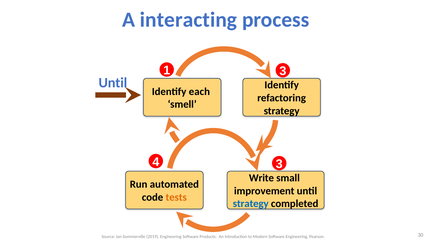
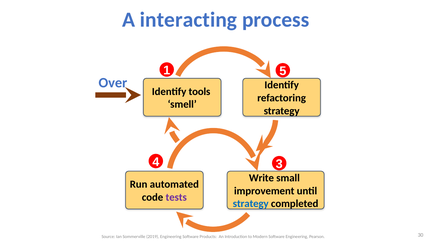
1 3: 3 -> 5 (283, 71)
Until: Until -> Over (113, 83)
each: each -> tools (199, 92)
tests colour: orange -> purple (176, 198)
